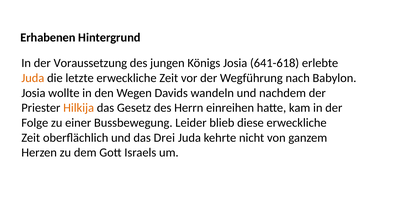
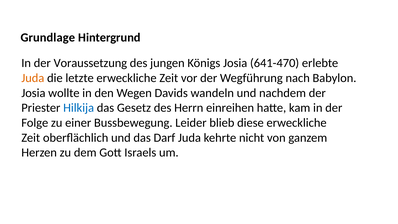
Erhabenen: Erhabenen -> Grundlage (48, 37)
641-618: 641-618 -> 641-470 (275, 63)
Hilkija colour: orange -> blue (79, 108)
Drei: Drei -> Darf (164, 138)
